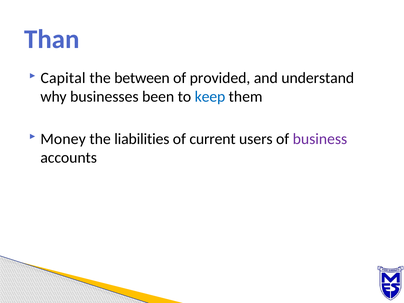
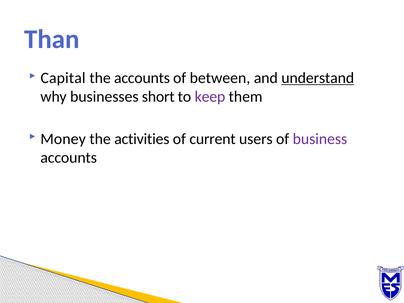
the between: between -> accounts (142, 78)
provided: provided -> between (220, 78)
understand underline: none -> present (318, 78)
been: been -> short (158, 97)
keep colour: blue -> purple (210, 97)
liabilities: liabilities -> activities (142, 139)
